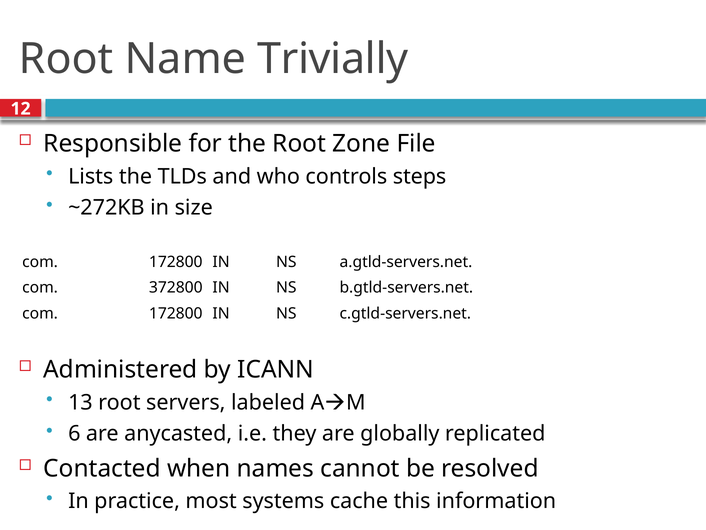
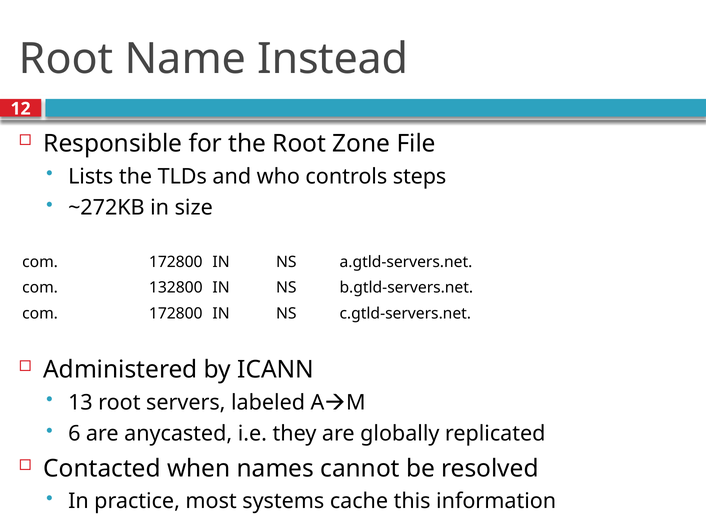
Trivially: Trivially -> Instead (333, 59)
372800: 372800 -> 132800 (176, 287)
